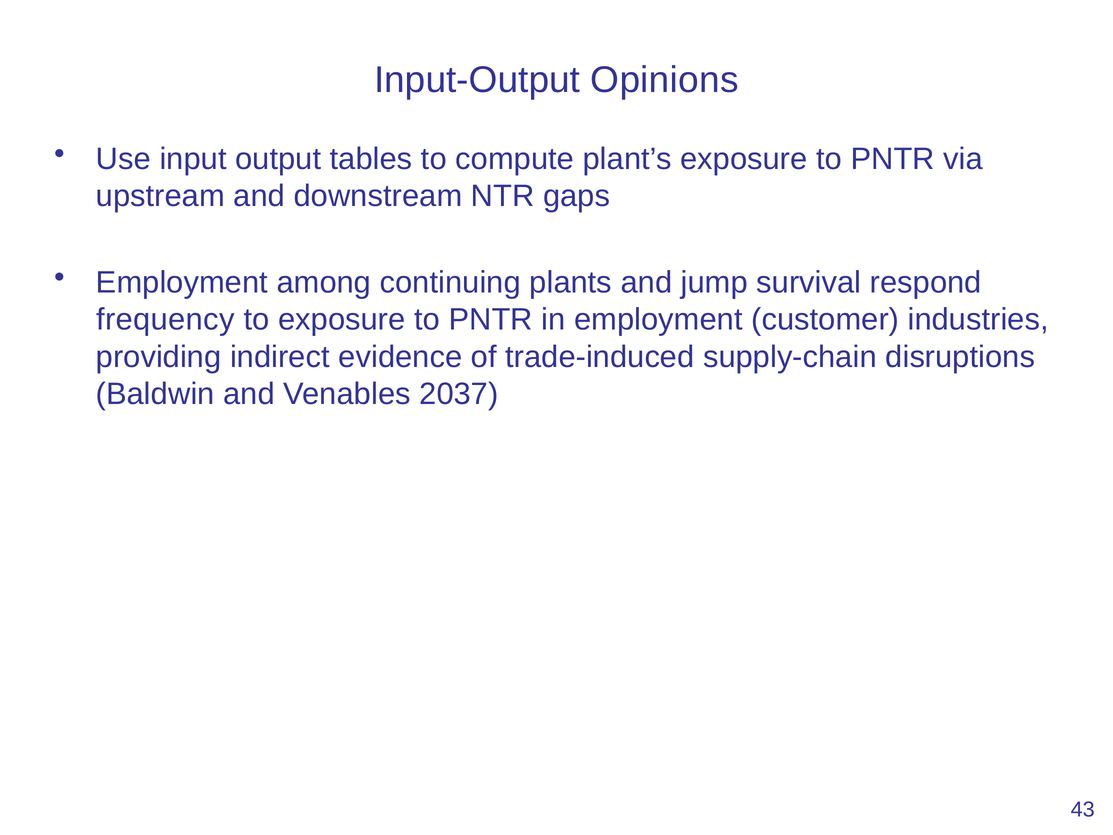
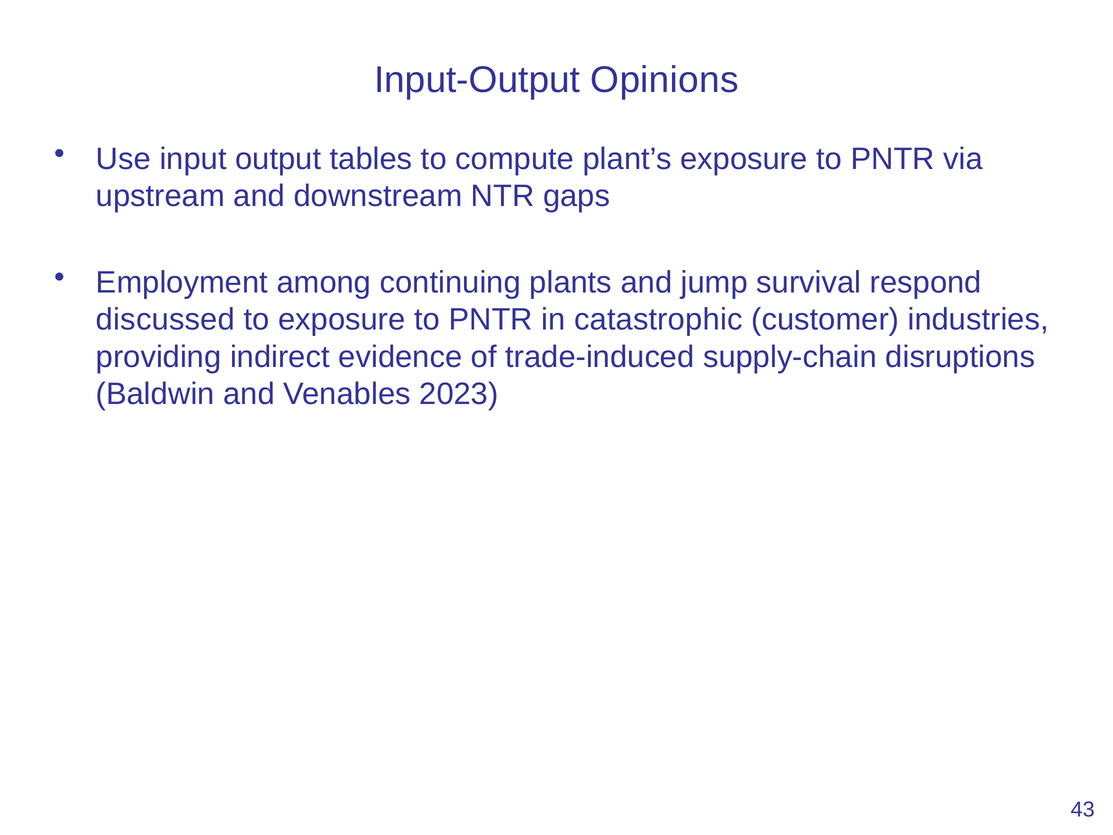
frequency: frequency -> discussed (165, 320)
in employment: employment -> catastrophic (658, 320)
2037: 2037 -> 2023 (459, 394)
